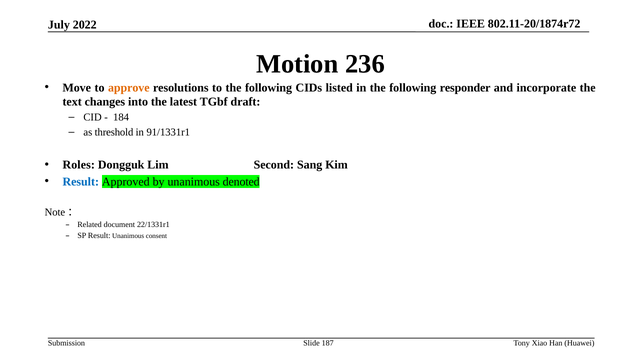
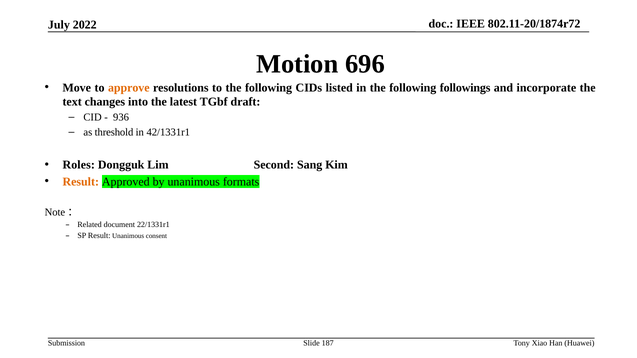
236: 236 -> 696 (365, 64)
responder: responder -> followings (465, 88)
184: 184 -> 936 (121, 118)
91/1331r1: 91/1331r1 -> 42/1331r1 (168, 132)
Result colour: blue -> orange (81, 182)
denoted: denoted -> formats (241, 182)
